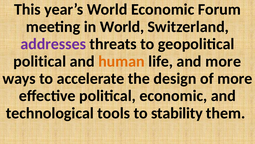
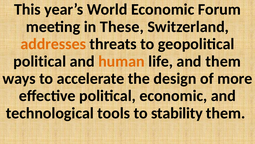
in World: World -> These (122, 27)
addresses colour: purple -> orange (53, 44)
and more: more -> them (223, 61)
